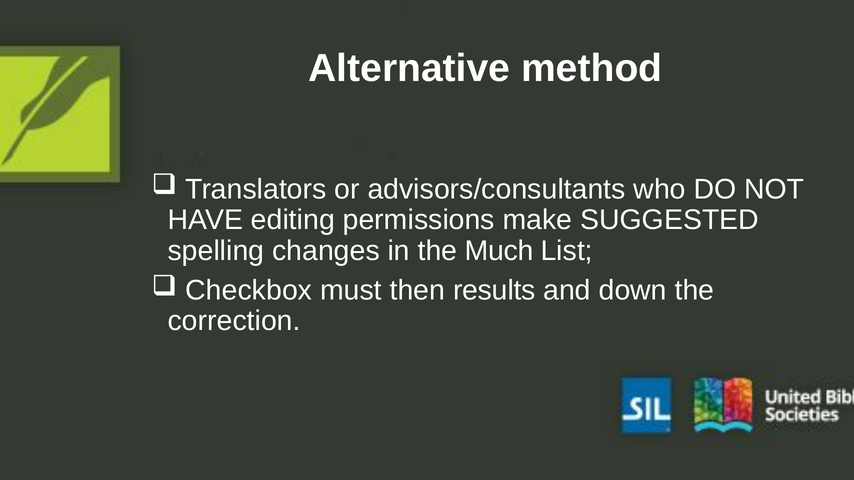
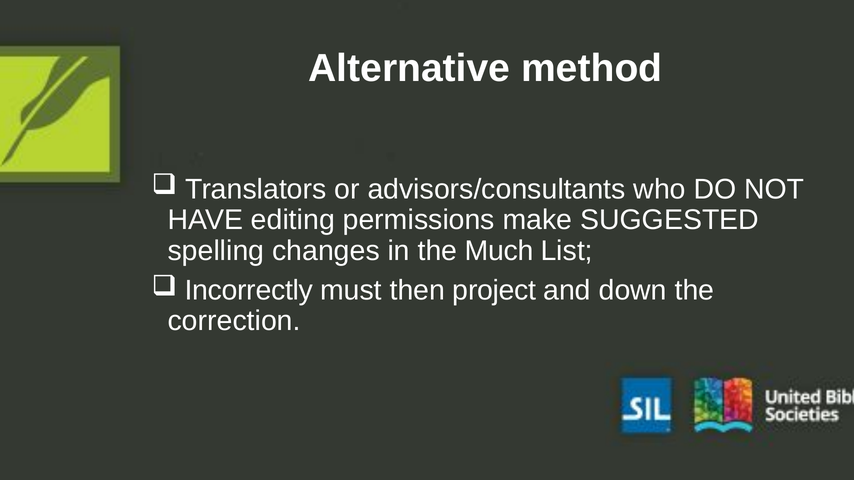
Checkbox: Checkbox -> Incorrectly (249, 291)
results: results -> project (494, 291)
